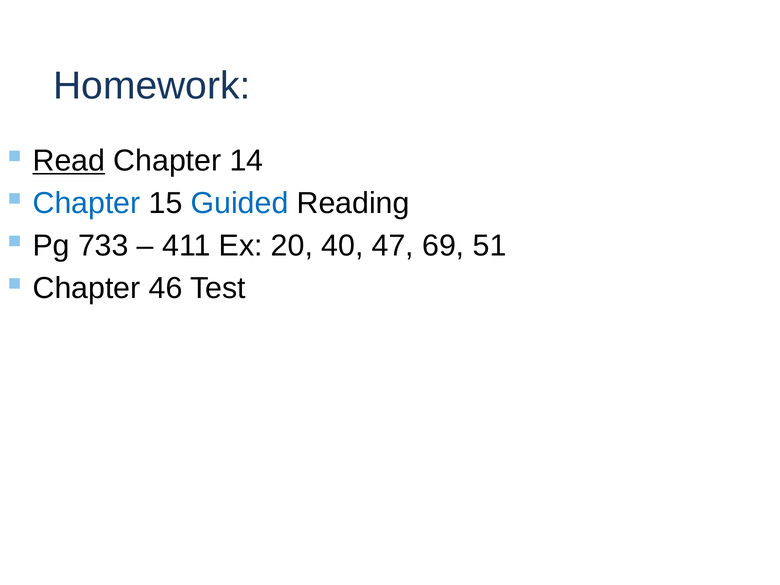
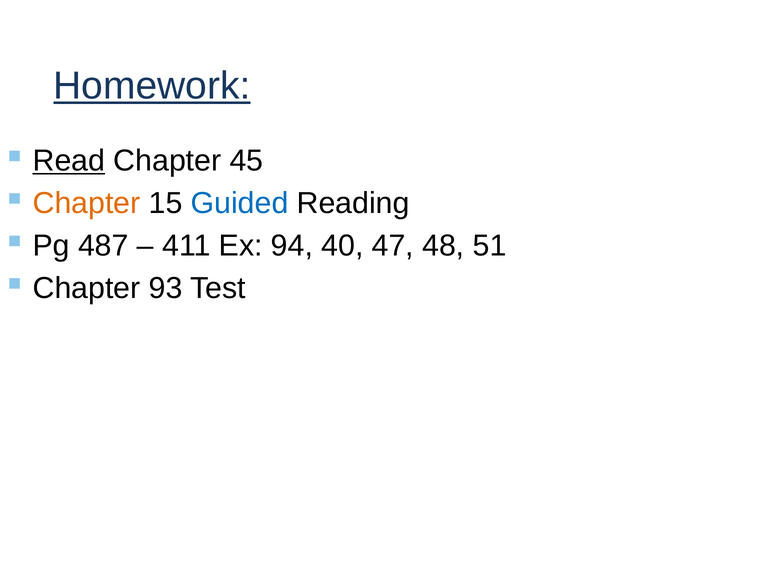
Homework underline: none -> present (152, 86)
14: 14 -> 45 (246, 161)
Chapter colour: blue -> orange (87, 203)
733: 733 -> 487 (103, 246)
20: 20 -> 94 (292, 246)
69: 69 -> 48 (443, 246)
46: 46 -> 93 (166, 288)
